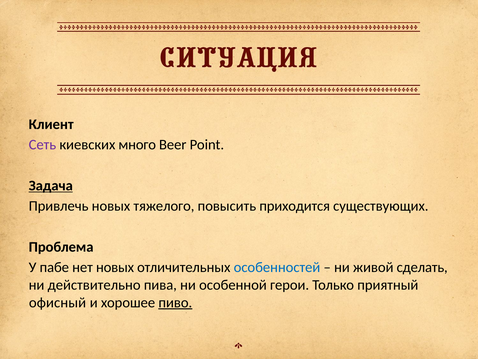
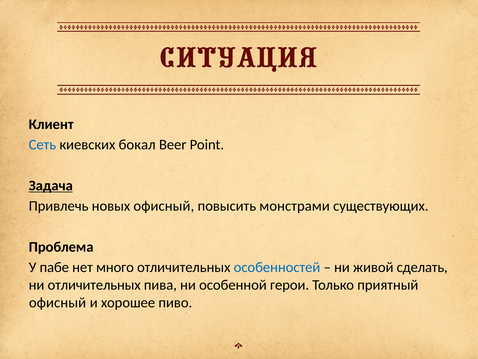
Cеть colour: purple -> blue (42, 145)
много: много -> бокал (137, 145)
новых тяжелого: тяжелого -> офисный (164, 206)
приходится: приходится -> монстрами (295, 206)
нет новых: новых -> много (115, 267)
ни действительно: действительно -> отличительных (94, 285)
пиво underline: present -> none (175, 302)
